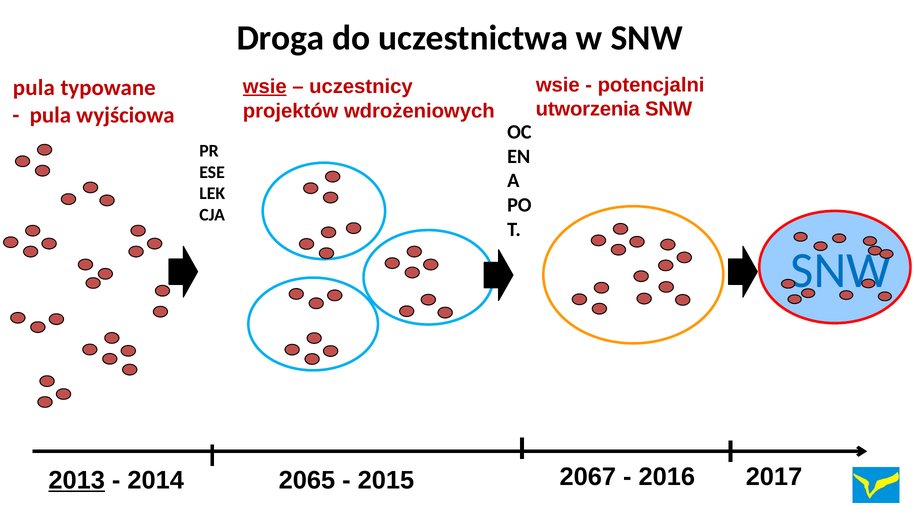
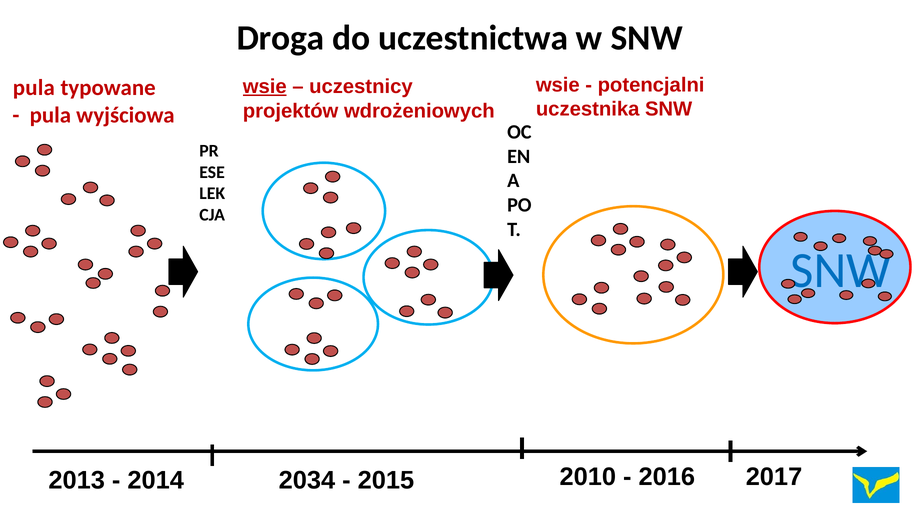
utworzenia: utworzenia -> uczestnika (588, 109)
2065: 2065 -> 2034 (307, 481)
2013 underline: present -> none (77, 481)
2067: 2067 -> 2010 (588, 477)
